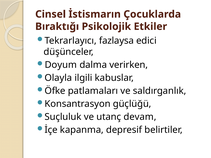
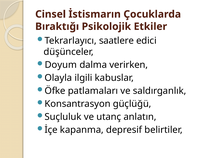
fazlaysa: fazlaysa -> saatlere (116, 41)
devam: devam -> anlatın (140, 117)
